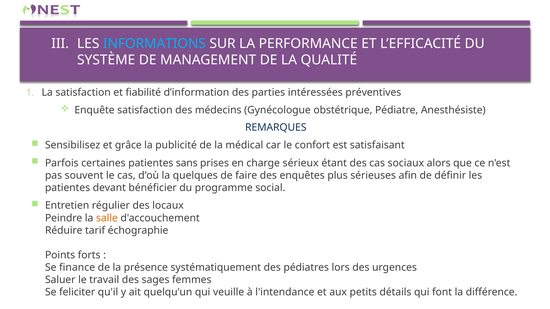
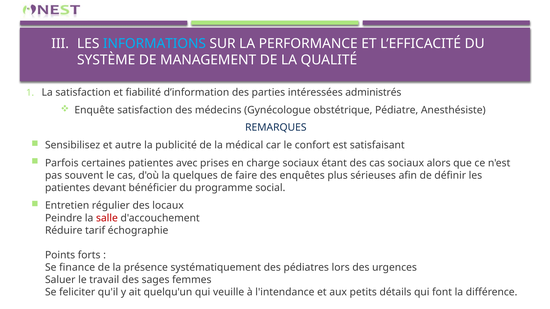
préventives: préventives -> administrés (373, 92)
grâce: grâce -> autre (128, 145)
sans: sans -> avec (187, 163)
charge sérieux: sérieux -> sociaux (301, 163)
salle colour: orange -> red (107, 218)
